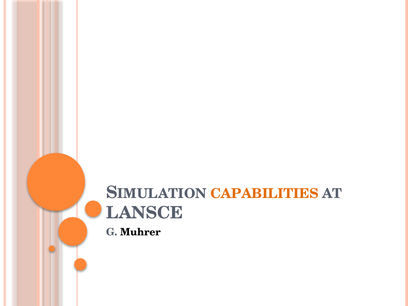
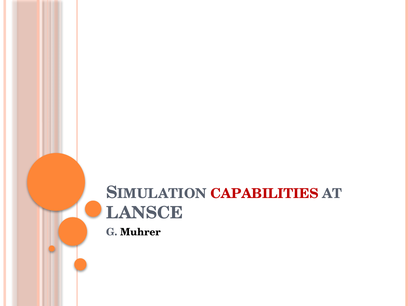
CAPABILITIES colour: orange -> red (264, 194)
